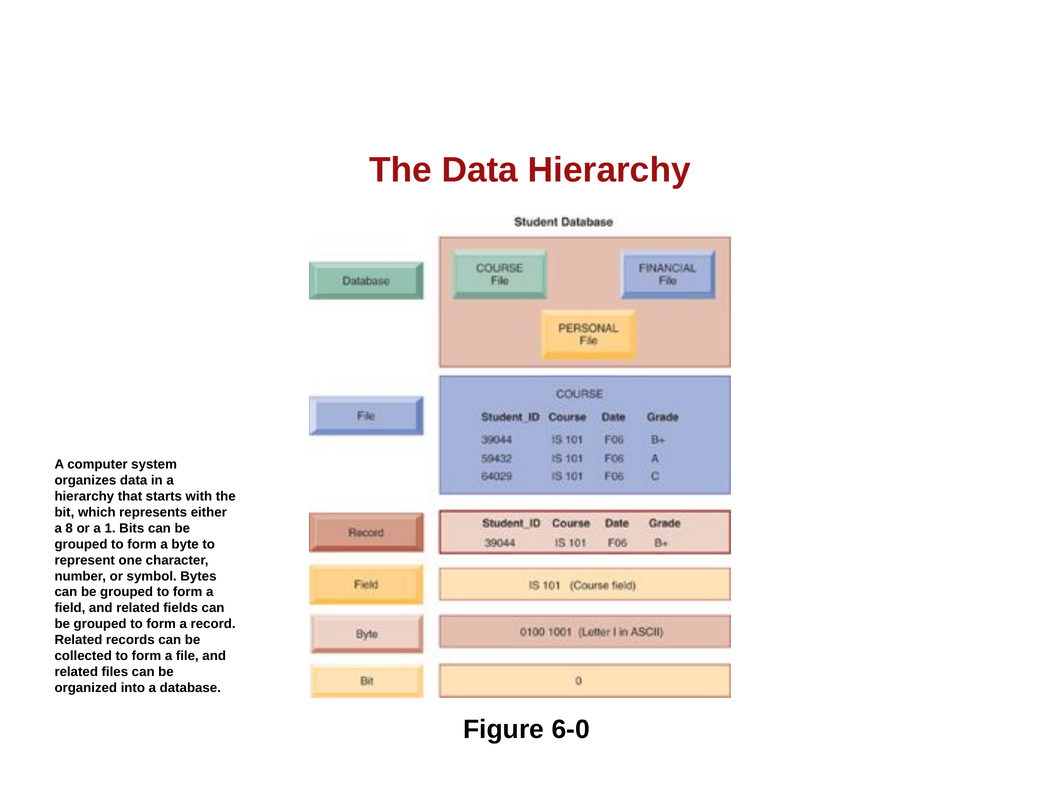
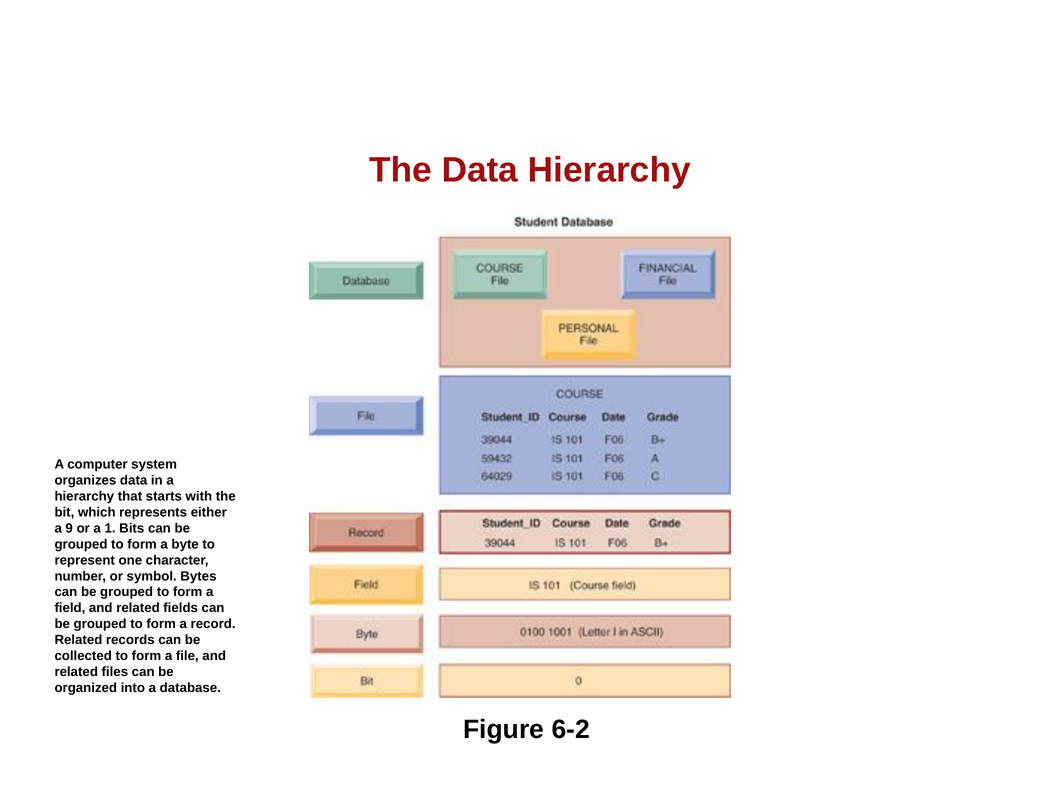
8: 8 -> 9 (69, 528)
6-0: 6-0 -> 6-2 (571, 730)
